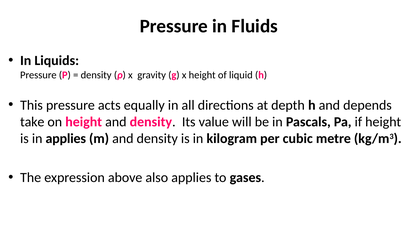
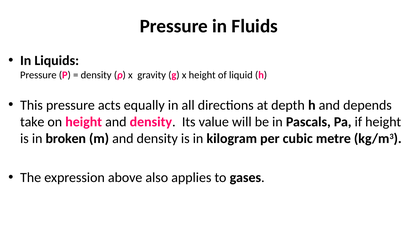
in applies: applies -> broken (66, 139)
